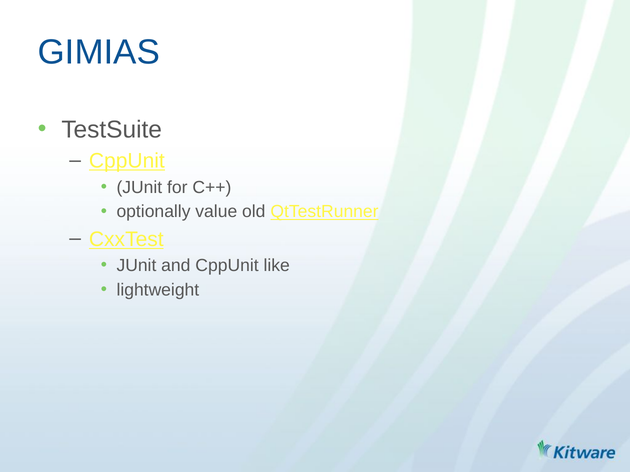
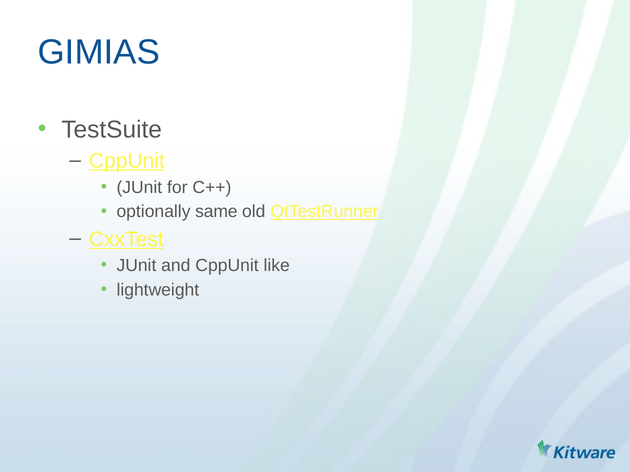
value: value -> same (216, 212)
